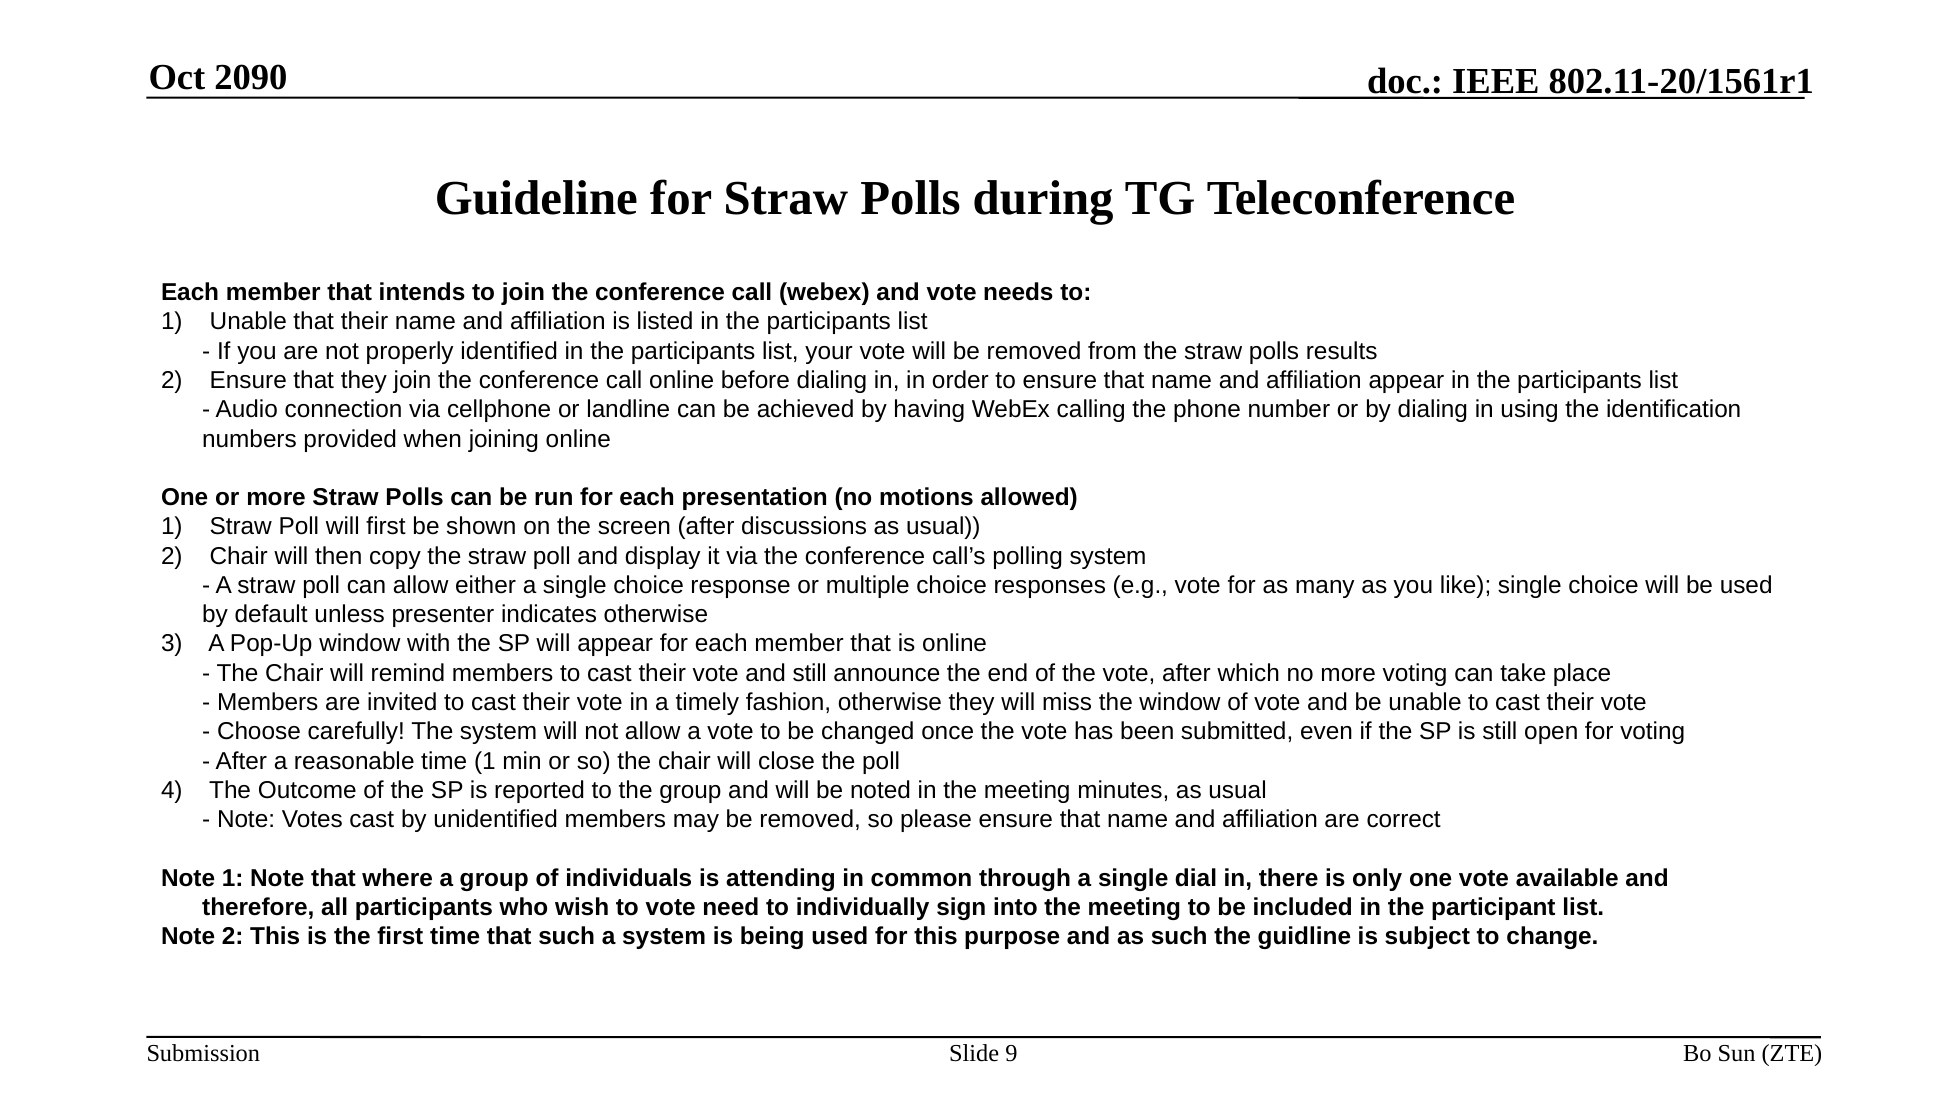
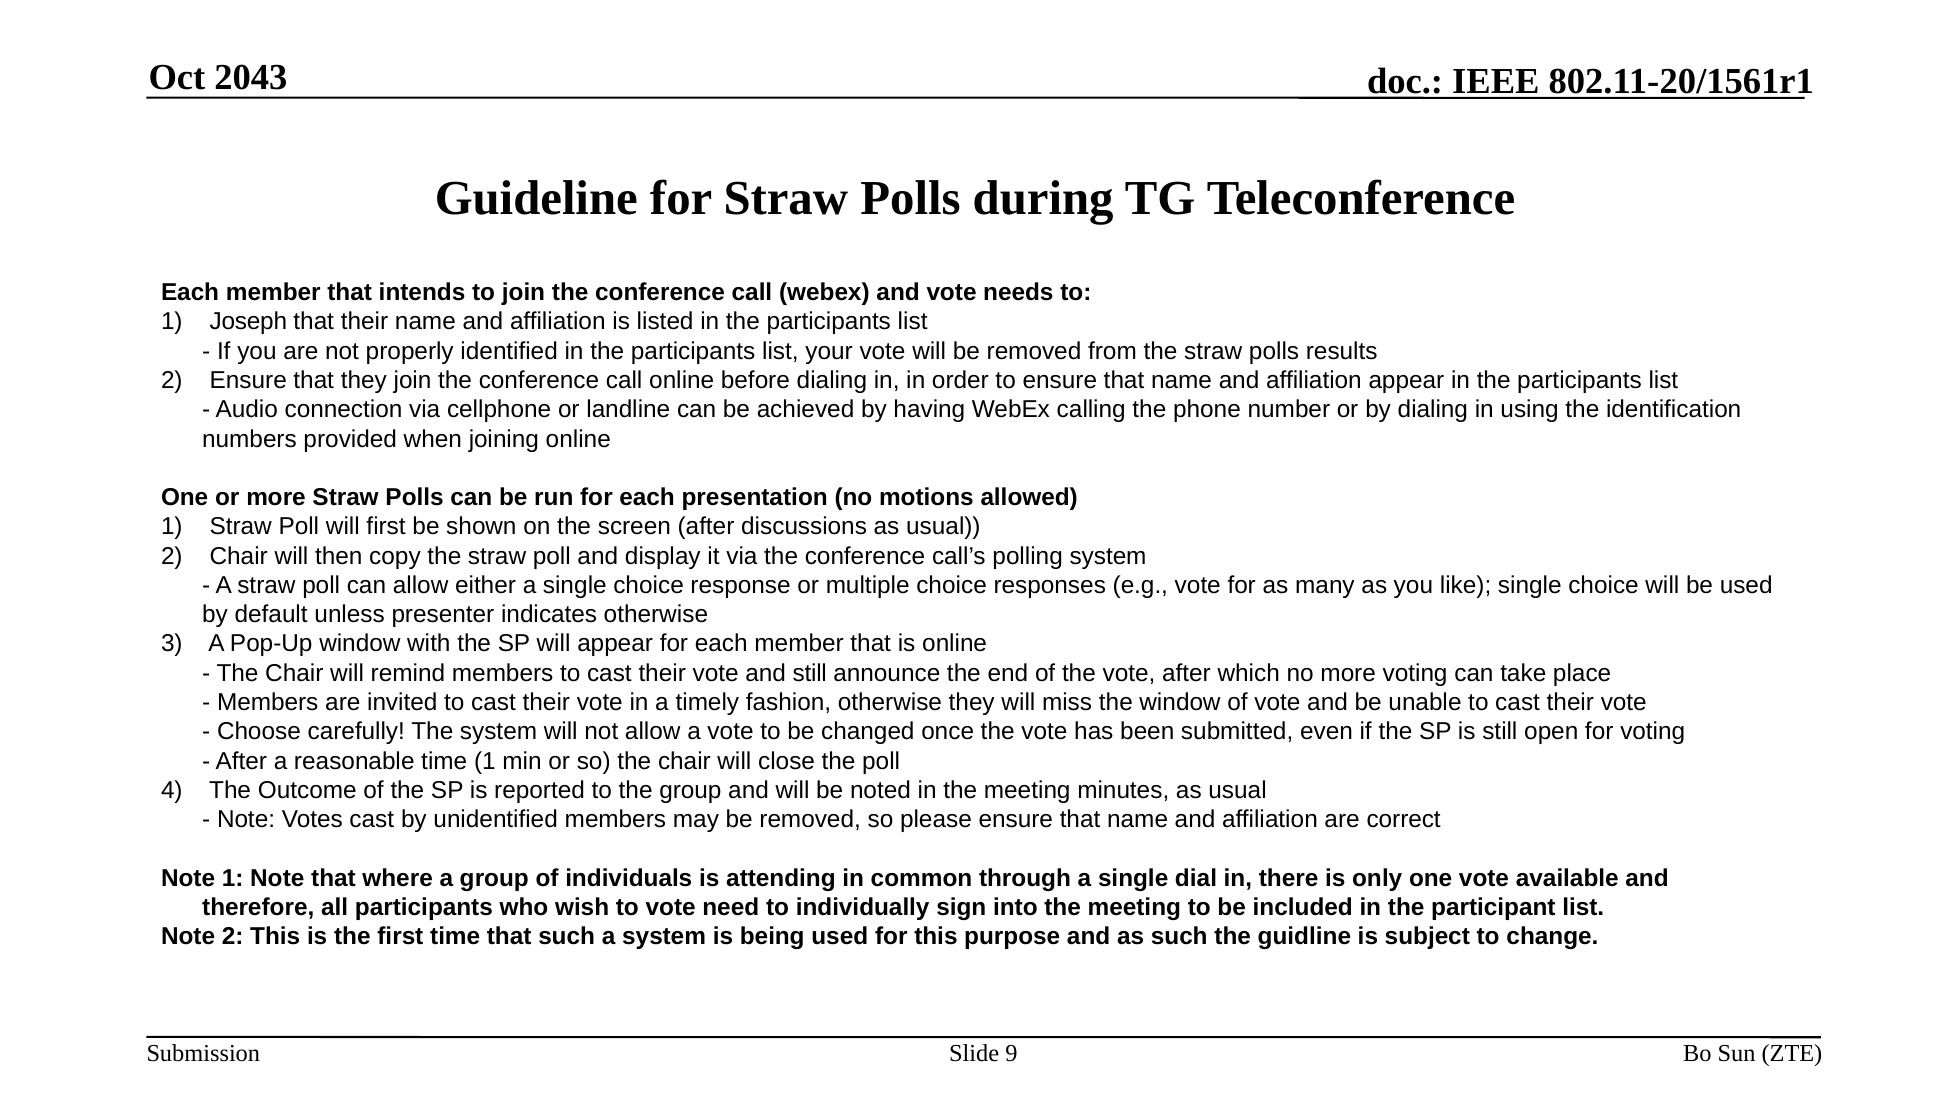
2090: 2090 -> 2043 (251, 78)
1 Unable: Unable -> Joseph (248, 322)
